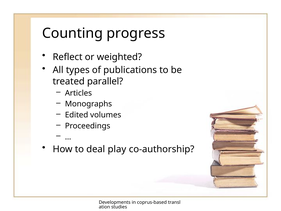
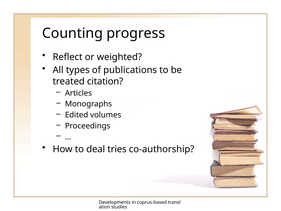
parallel: parallel -> citation (105, 81)
play: play -> tries (117, 149)
